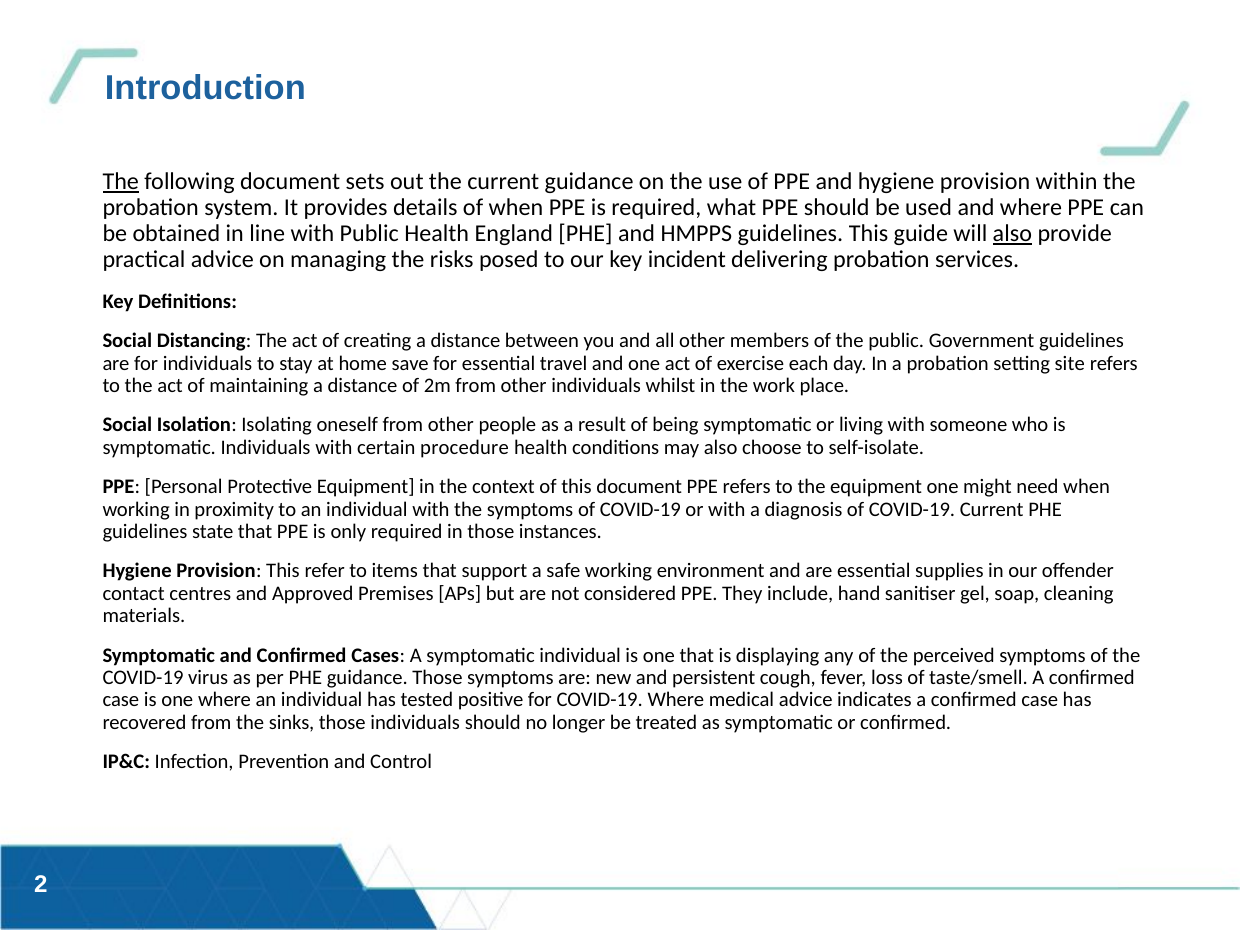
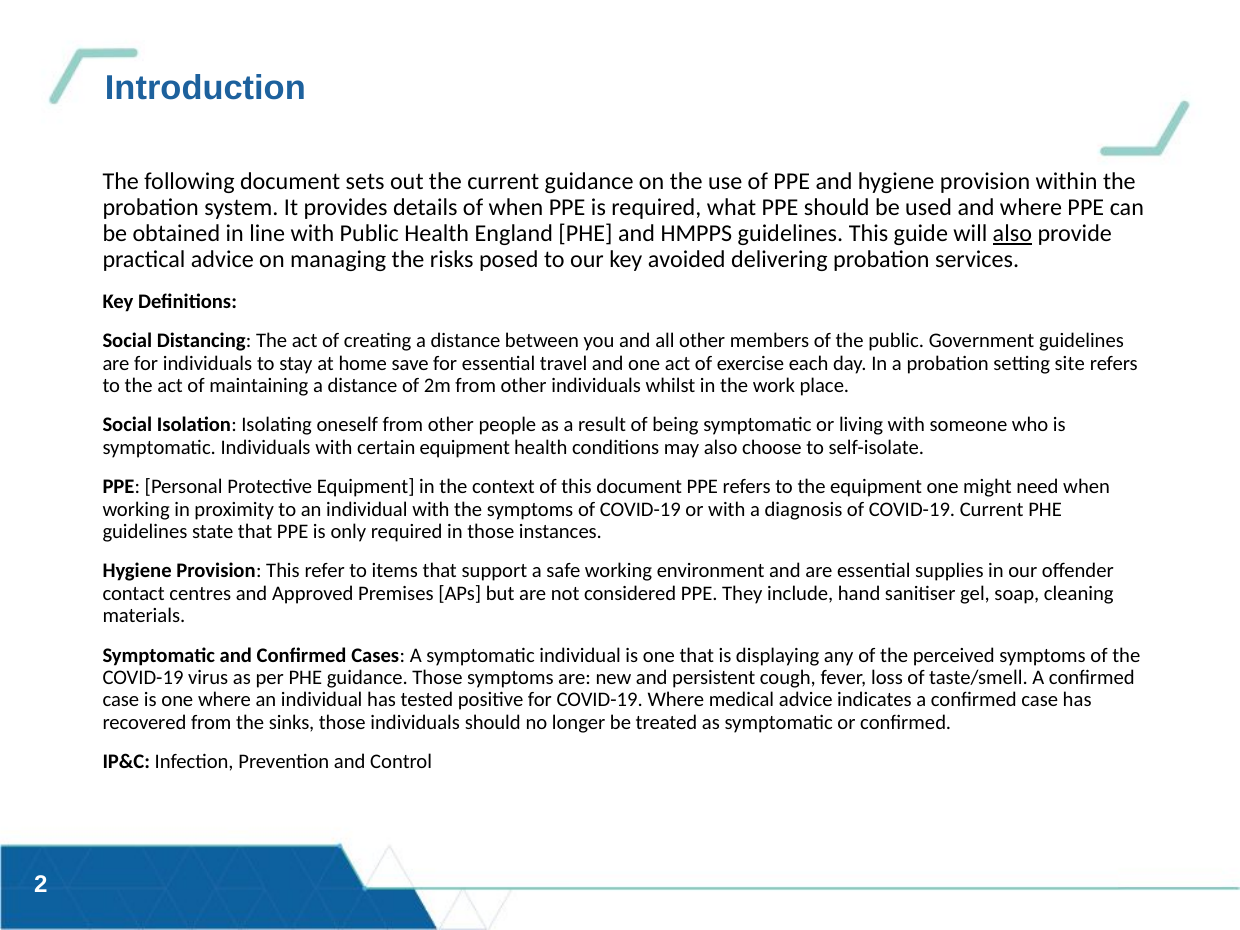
The underline: present -> none (121, 182)
incident: incident -> avoided (687, 260)
certain procedure: procedure -> equipment (465, 447)
